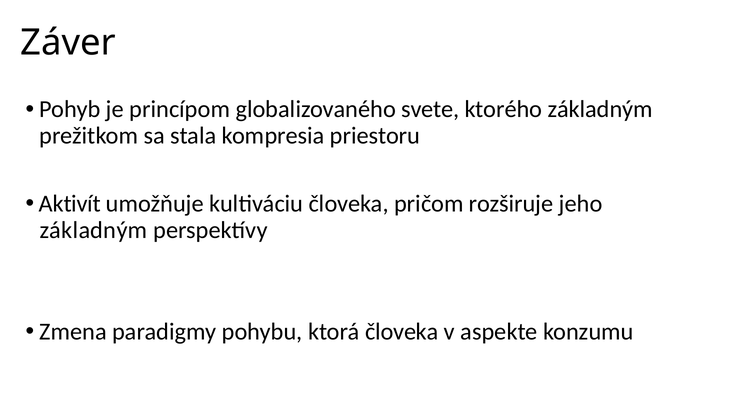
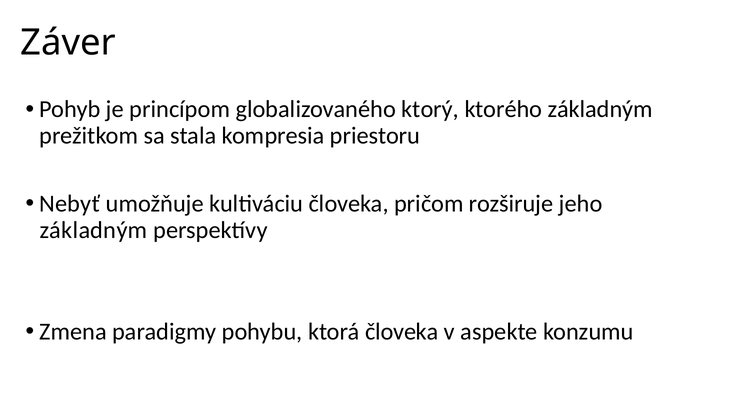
svete: svete -> ktorý (430, 110)
Aktivít: Aktivít -> Nebyť (70, 204)
